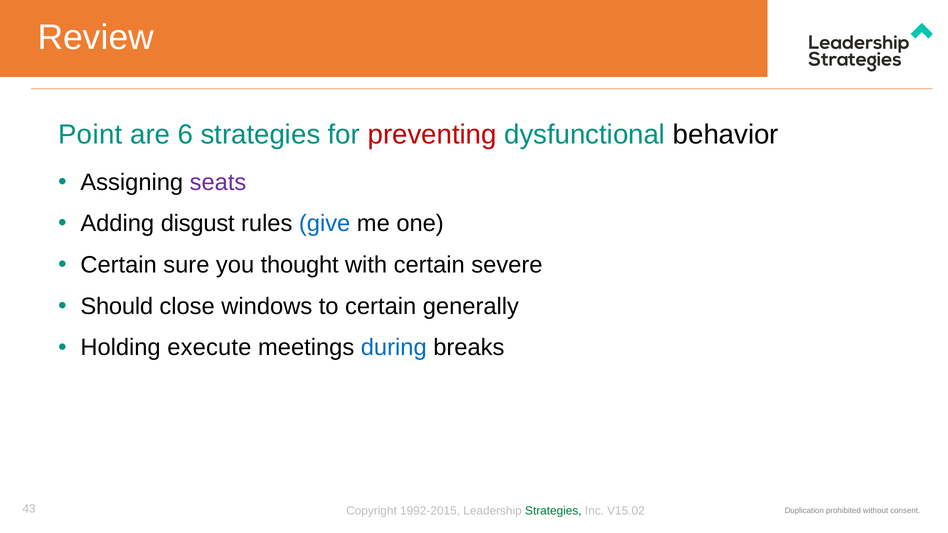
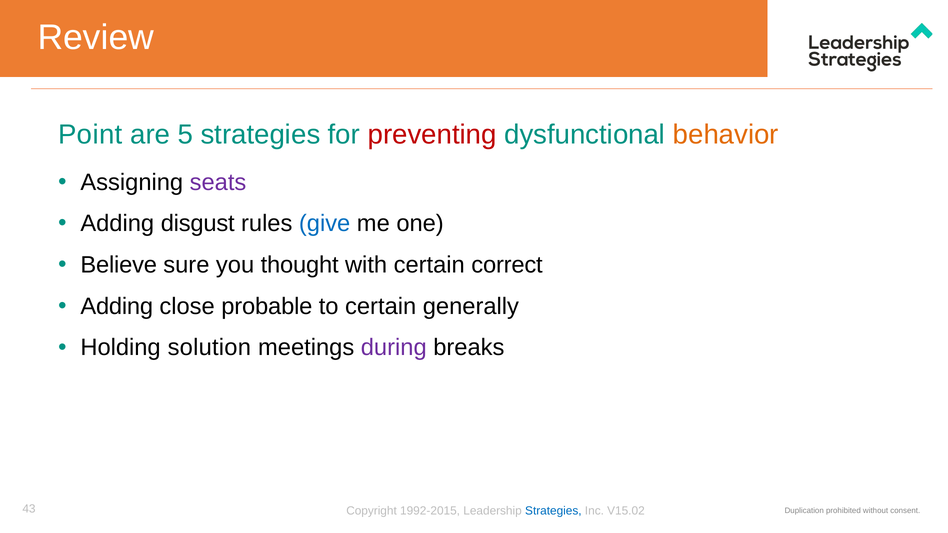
6: 6 -> 5 (185, 135)
behavior colour: black -> orange (726, 135)
Certain: Certain -> Believe (119, 265)
severe: severe -> correct (507, 265)
Should: Should -> Adding (117, 306)
windows: windows -> probable (267, 306)
execute: execute -> solution (209, 348)
during colour: blue -> purple (394, 348)
Strategies colour: green -> blue (553, 511)
